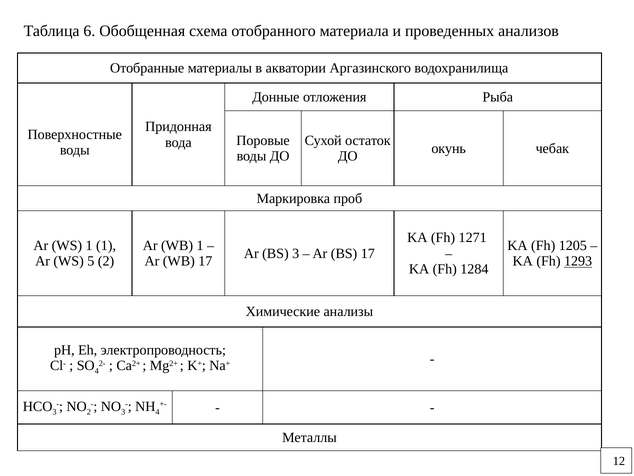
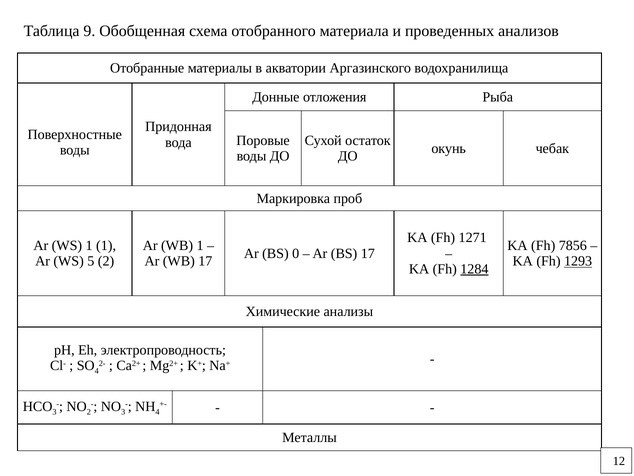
6: 6 -> 9 (89, 31)
1205: 1205 -> 7856 (573, 245)
BS 3: 3 -> 0 (296, 253)
1284 underline: none -> present (474, 269)
